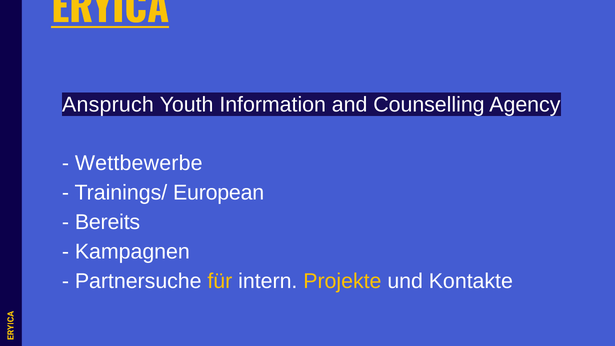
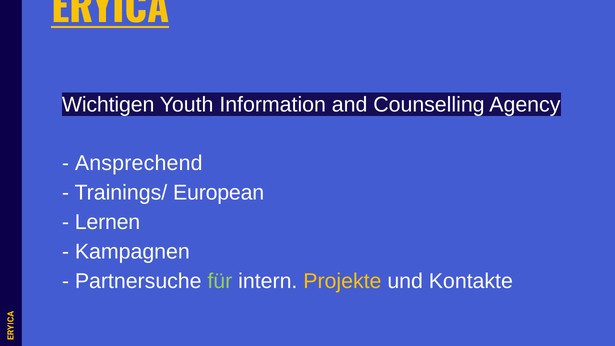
Anspruch: Anspruch -> Wichtigen (108, 105)
Wettbewerbe: Wettbewerbe -> Ansprechend (139, 163)
Bereits: Bereits -> Lernen (108, 222)
für colour: yellow -> light green (220, 281)
